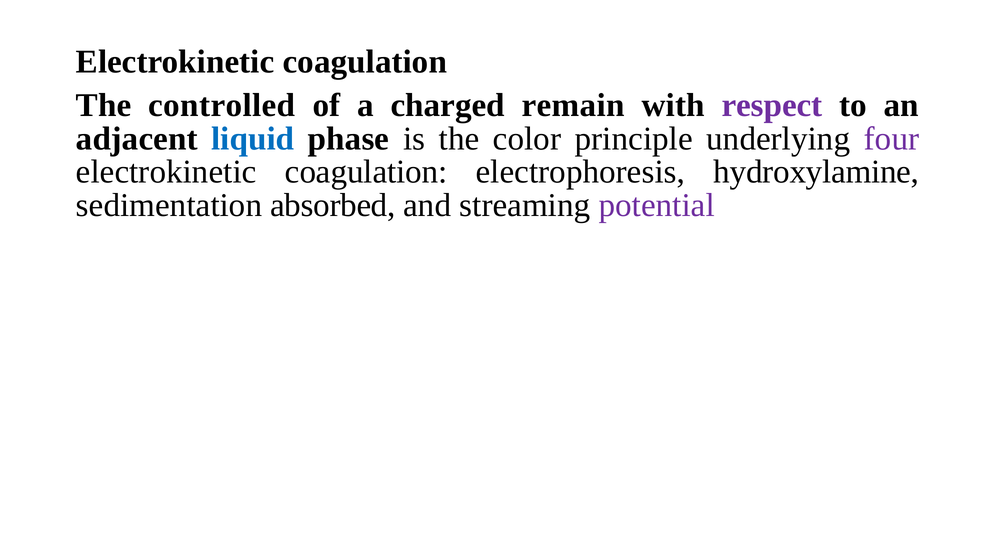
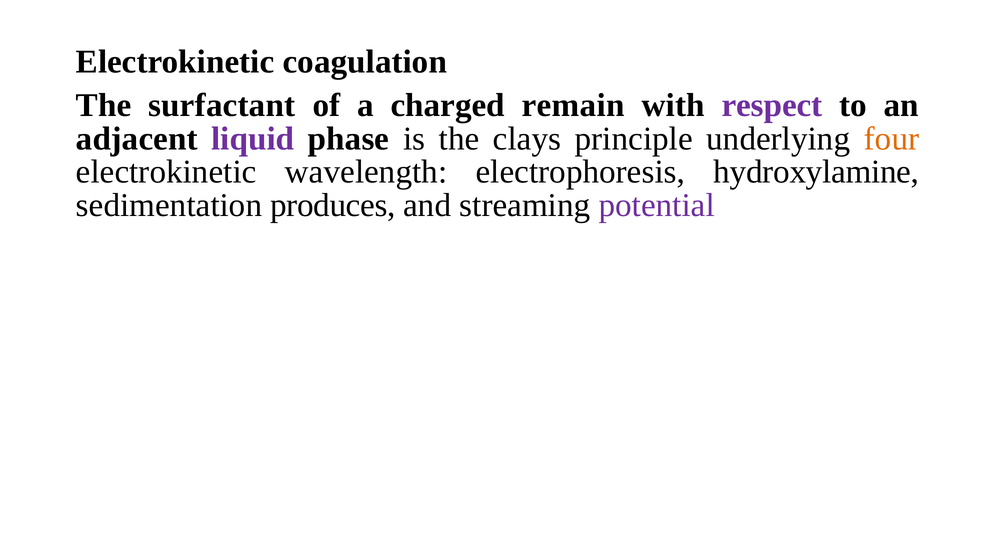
controlled: controlled -> surfactant (222, 106)
liquid colour: blue -> purple (253, 139)
color: color -> clays (527, 139)
four colour: purple -> orange (892, 139)
coagulation: coagulation -> wavelength (366, 172)
absorbed: absorbed -> produces (333, 205)
